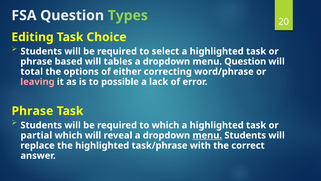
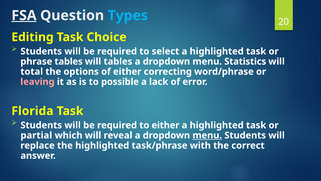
FSA underline: none -> present (24, 15)
Types colour: light green -> light blue (128, 15)
phrase based: based -> tables (69, 61)
menu Question: Question -> Statistics (245, 61)
Phrase: Phrase -> Florida (32, 111)
to which: which -> either (166, 125)
